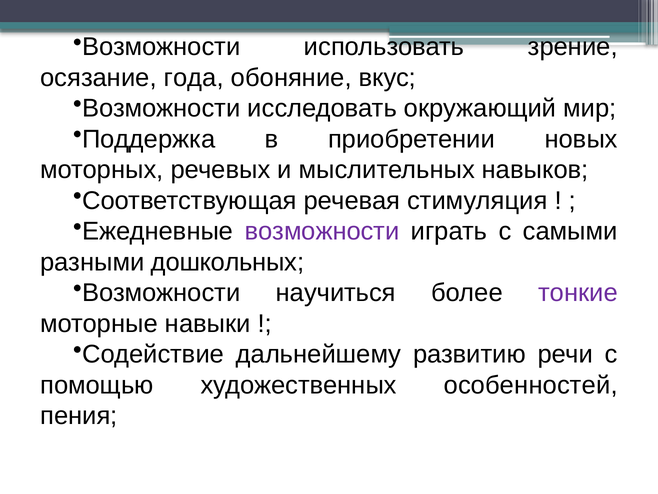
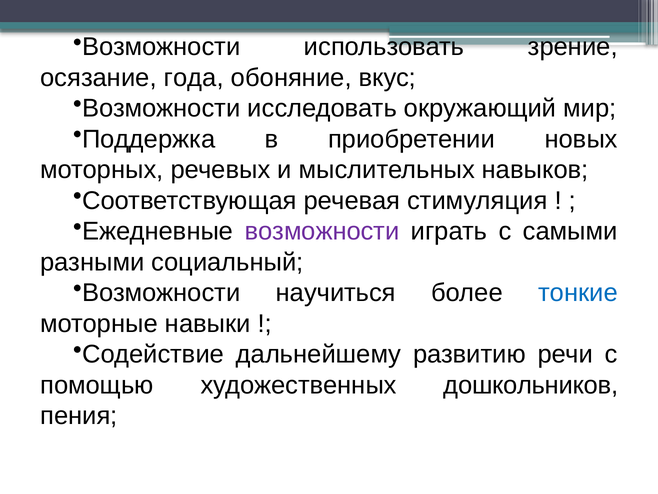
дошкольных: дошкольных -> социальный (227, 262)
тонкие colour: purple -> blue (578, 293)
особенностей: особенностей -> дошкольников (531, 385)
